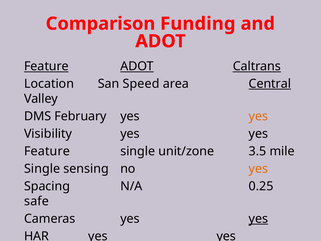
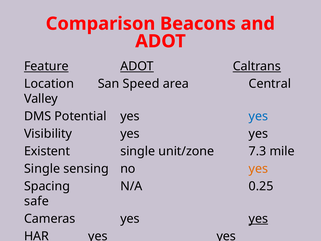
Funding: Funding -> Beacons (198, 24)
Central underline: present -> none (270, 84)
February: February -> Potential (80, 116)
yes colour: orange -> blue (258, 116)
Feature: Feature -> Existent (47, 151)
3.5: 3.5 -> 7.3 (258, 151)
